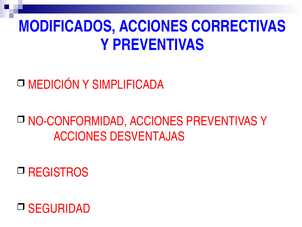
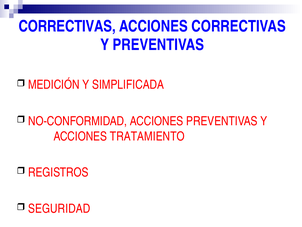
MODIFICADOS: MODIFICADOS -> CORRECTIVAS (67, 26)
DESVENTAJAS: DESVENTAJAS -> TRATAMIENTO (147, 136)
